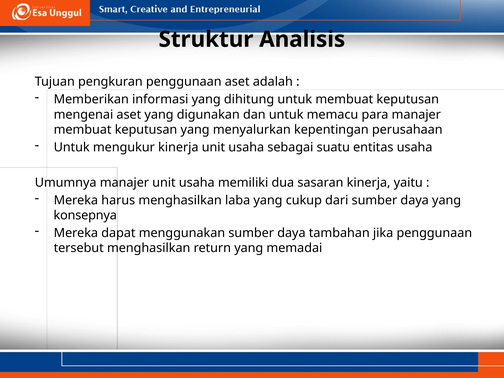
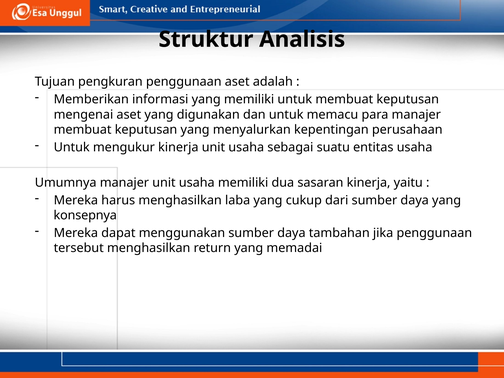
yang dihitung: dihitung -> memiliki (249, 99)
